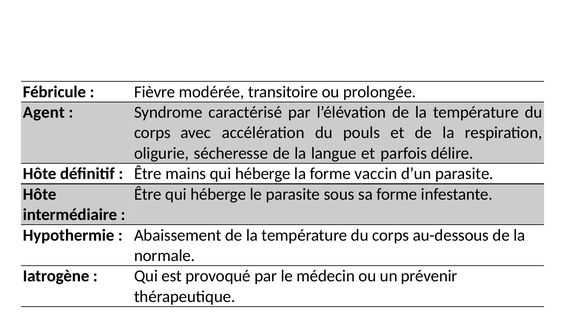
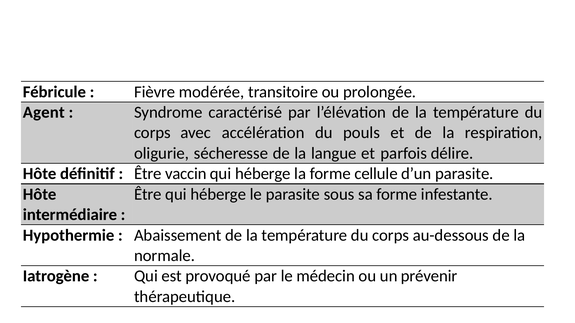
mains: mains -> vaccin (186, 174)
vaccin: vaccin -> cellule (376, 174)
